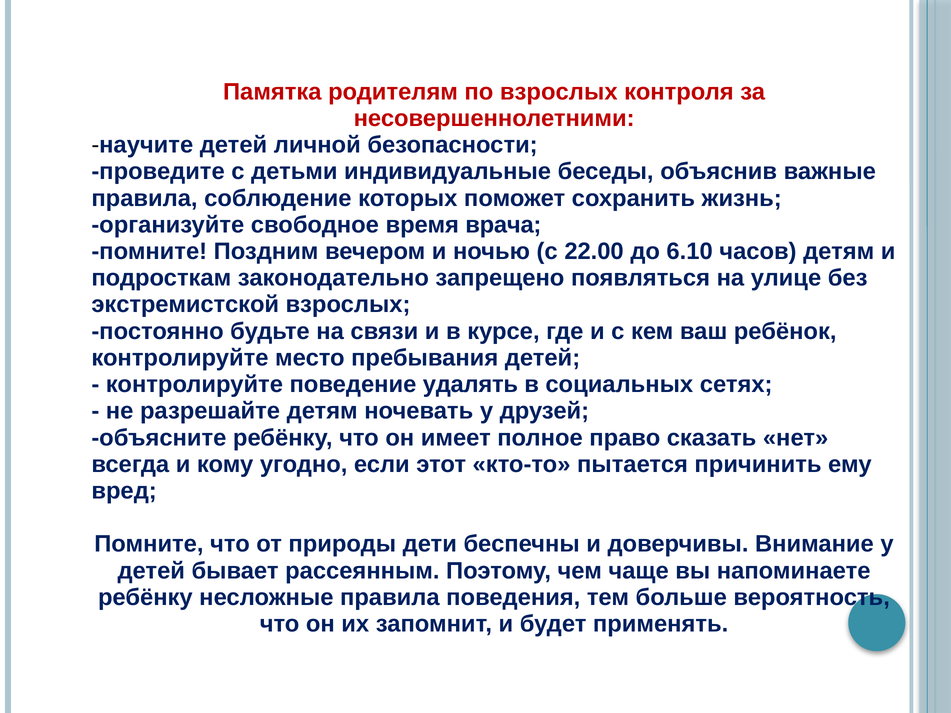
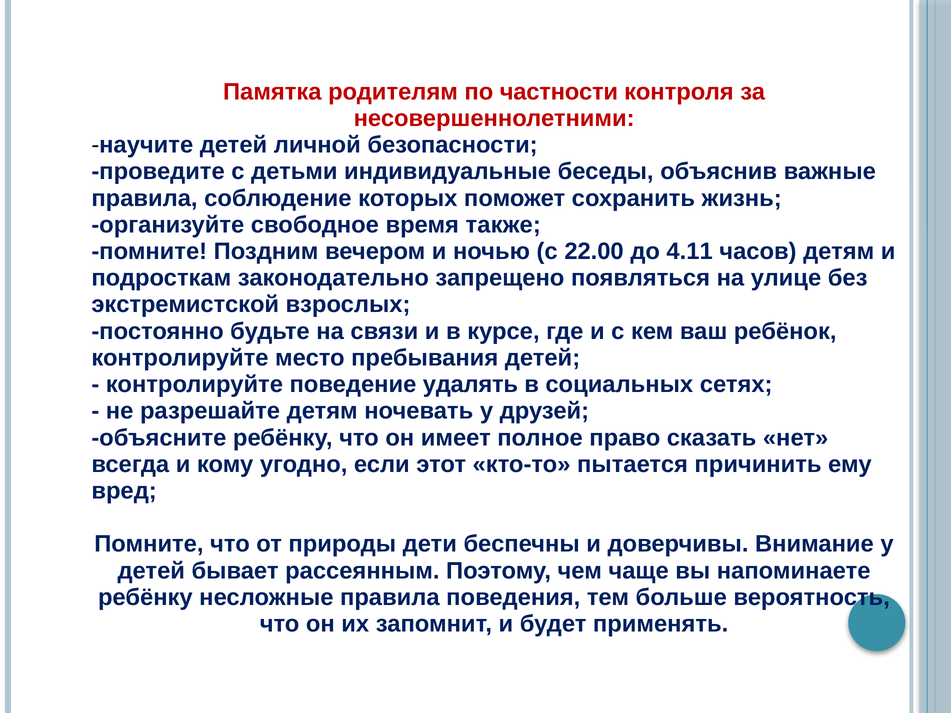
по взрослых: взрослых -> частности (559, 92)
врача: врача -> также (503, 225)
6.10: 6.10 -> 4.11 (690, 252)
